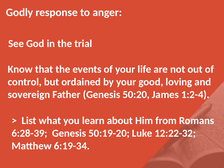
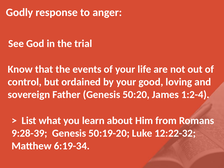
6:28-39: 6:28-39 -> 9:28-39 (29, 133)
